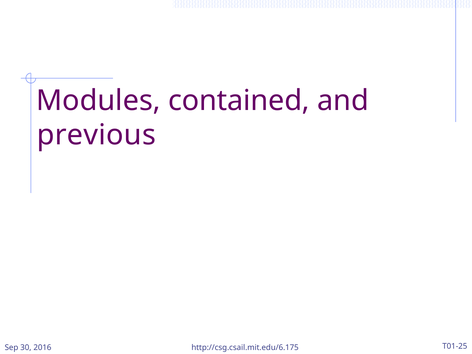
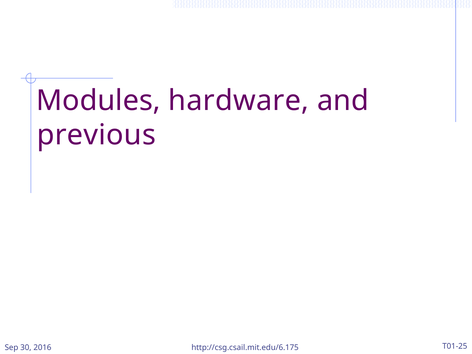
contained: contained -> hardware (239, 101)
